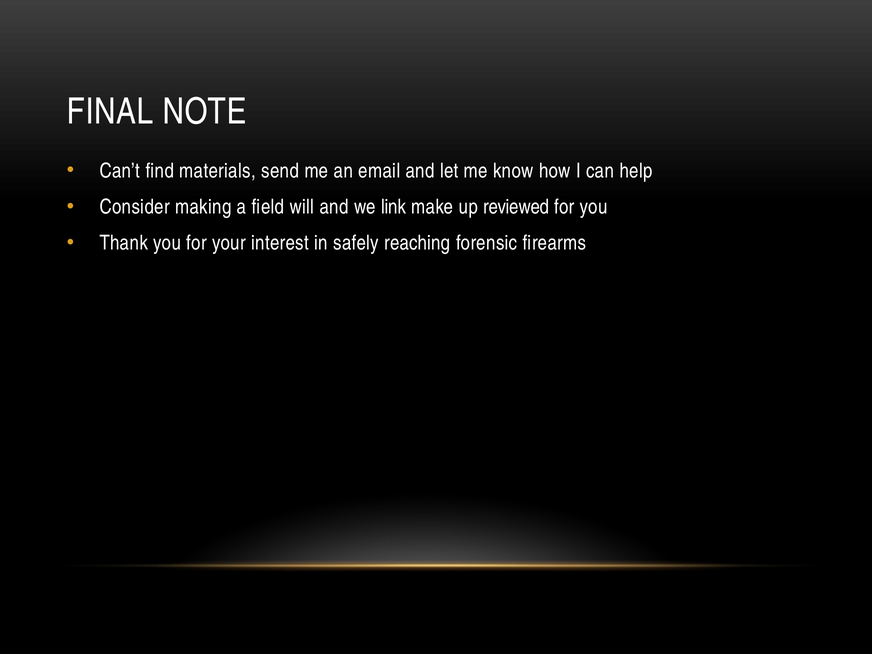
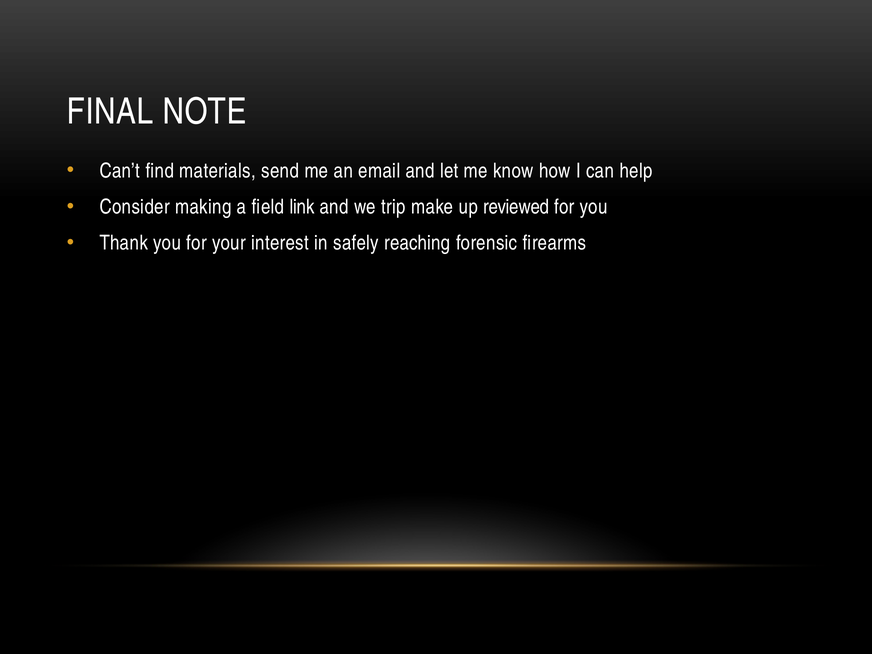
will: will -> link (302, 207)
link: link -> trip (393, 207)
